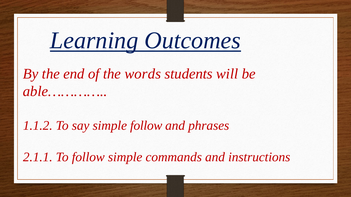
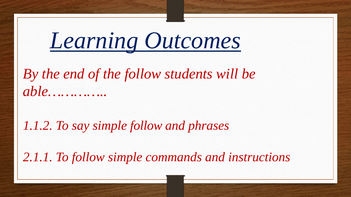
the words: words -> follow (143, 74)
